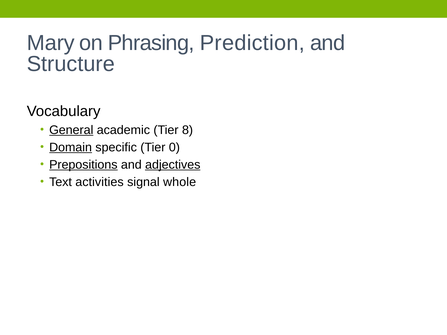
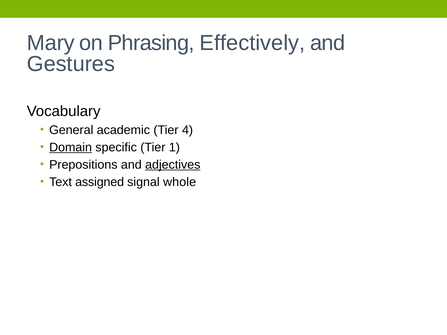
Prediction: Prediction -> Effectively (252, 43)
Structure: Structure -> Gestures (71, 64)
General underline: present -> none (71, 130)
8: 8 -> 4 (188, 130)
0: 0 -> 1 (174, 147)
Prepositions underline: present -> none (83, 165)
activities: activities -> assigned (100, 182)
